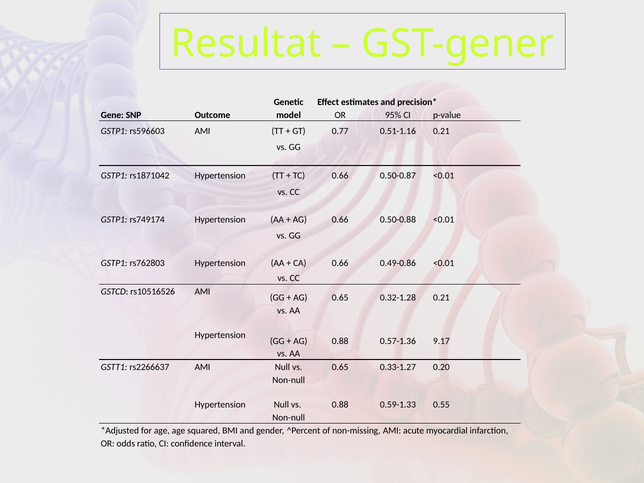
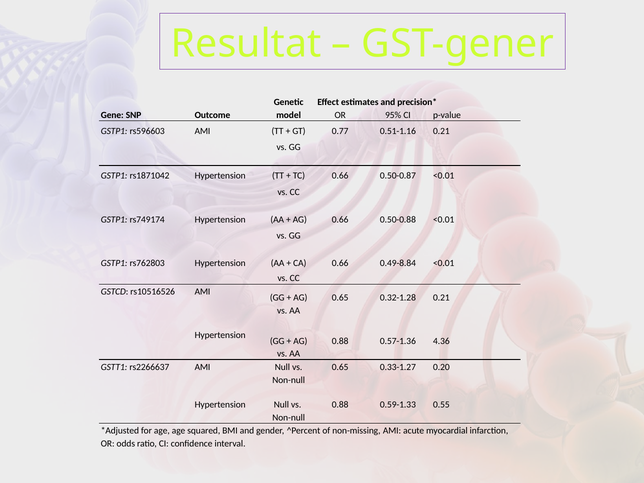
0.49-0.86: 0.49-0.86 -> 0.49-8.84 (398, 263)
9.17: 9.17 -> 4.36 (441, 341)
